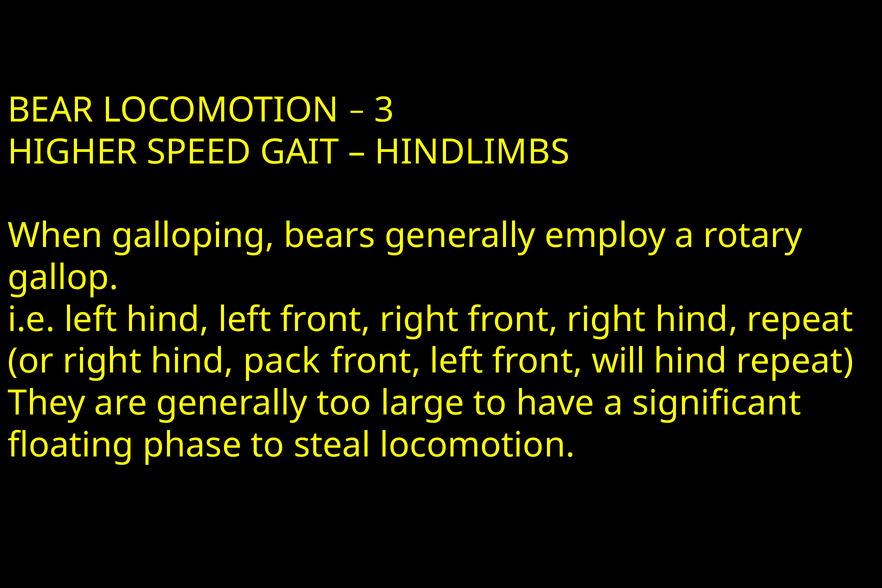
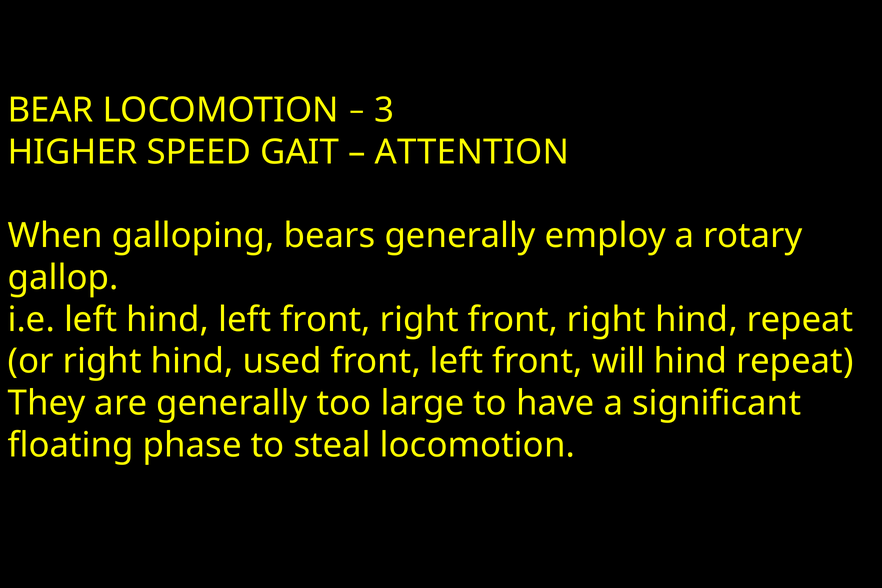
HINDLIMBS: HINDLIMBS -> ATTENTION (472, 152)
pack: pack -> used (282, 361)
